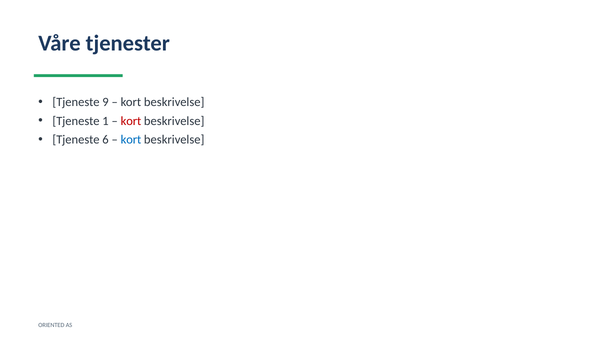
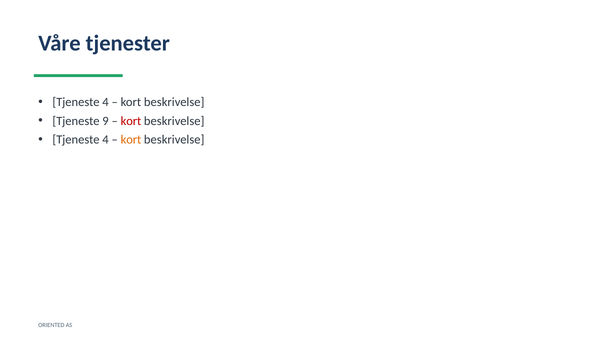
9: 9 -> 4 (106, 102)
1: 1 -> 9 (106, 121)
6: 6 -> 4 (106, 140)
kort colour: blue -> orange (131, 140)
